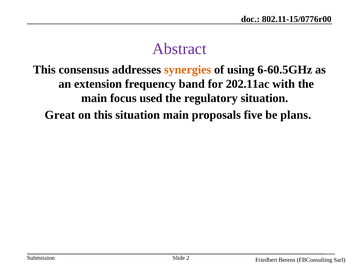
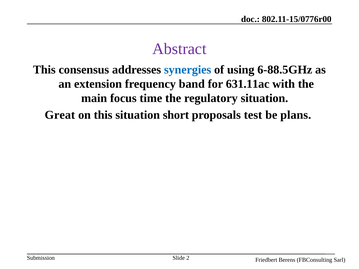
synergies colour: orange -> blue (188, 70)
6-60.5GHz: 6-60.5GHz -> 6-88.5GHz (285, 70)
202.11ac: 202.11ac -> 631.11ac (248, 84)
used: used -> time (151, 98)
situation main: main -> short (176, 115)
five: five -> test (253, 115)
